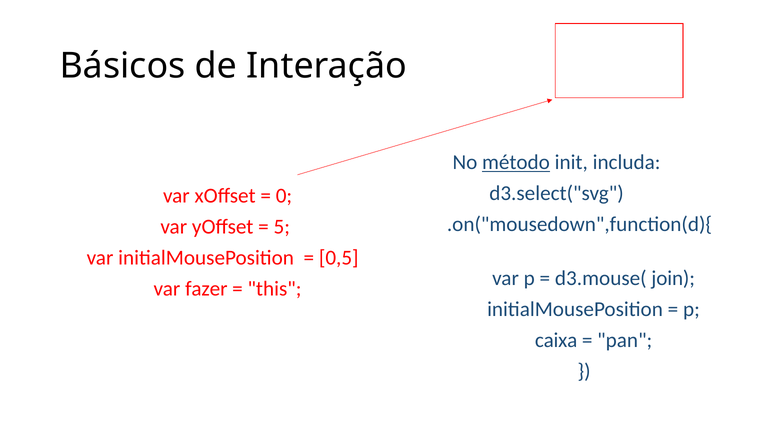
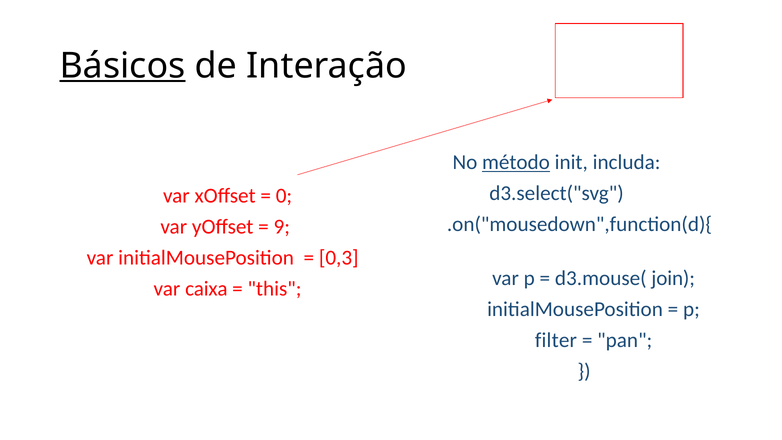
Básicos underline: none -> present (123, 66)
5: 5 -> 9 (282, 227)
0,5: 0,5 -> 0,3 (339, 258)
fazer: fazer -> caixa (206, 289)
caixa: caixa -> filter (556, 340)
